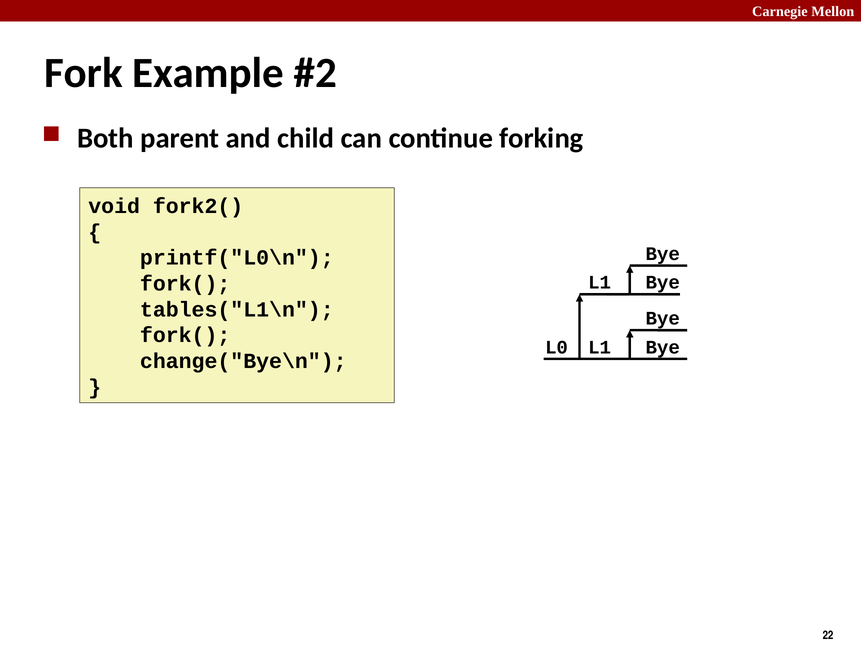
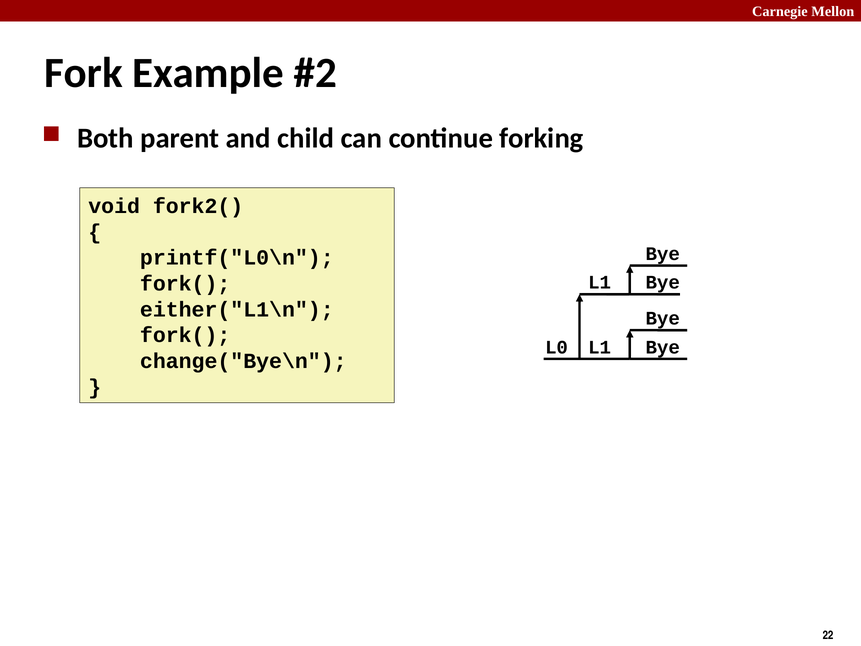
tables("L1\n: tables("L1\n -> either("L1\n (237, 309)
